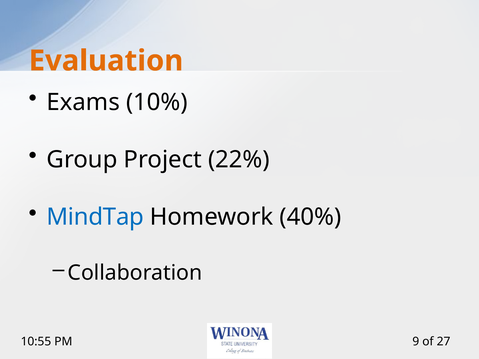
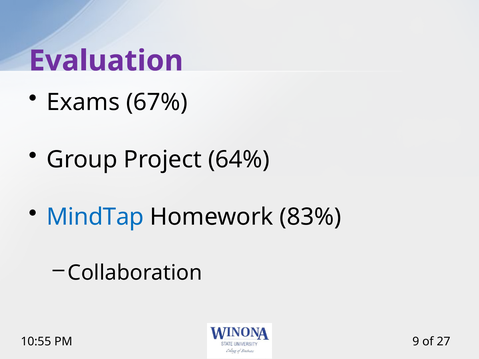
Evaluation colour: orange -> purple (106, 61)
10%: 10% -> 67% (157, 102)
22%: 22% -> 64% (239, 160)
40%: 40% -> 83% (310, 217)
